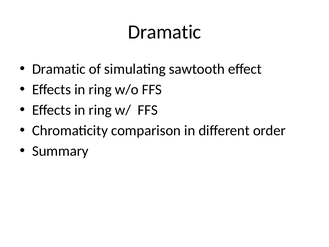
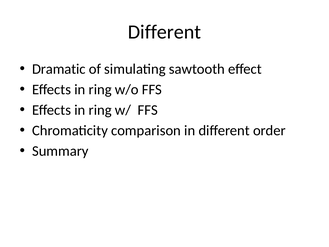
Dramatic: Dramatic -> Different (164, 32)
